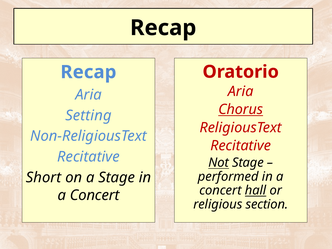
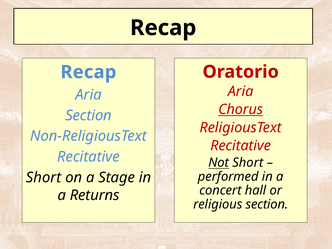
Setting: Setting -> Section (89, 115)
Not Stage: Stage -> Short (248, 163)
hall underline: present -> none (256, 190)
Concert: Concert -> Returns (95, 195)
